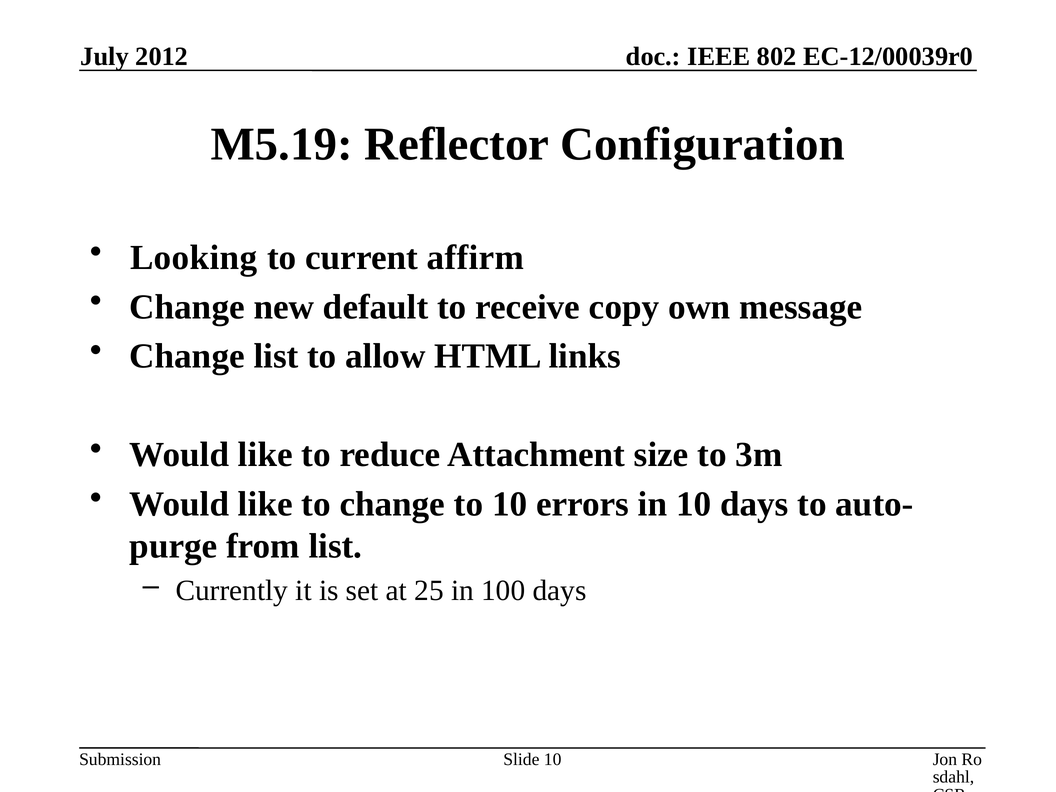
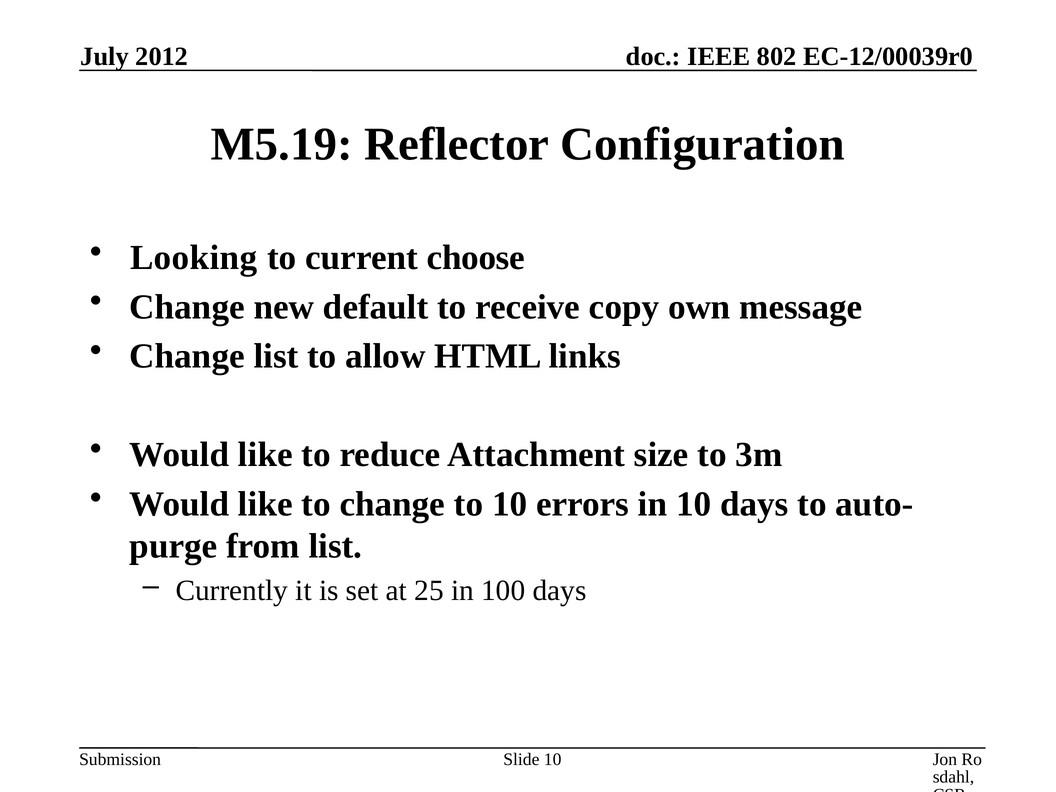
affirm: affirm -> choose (476, 258)
